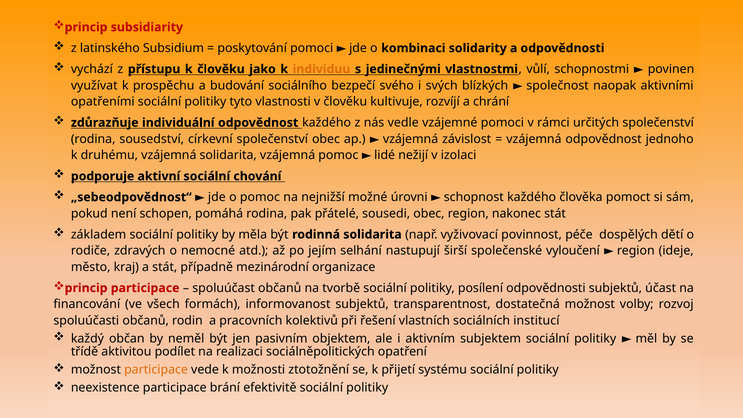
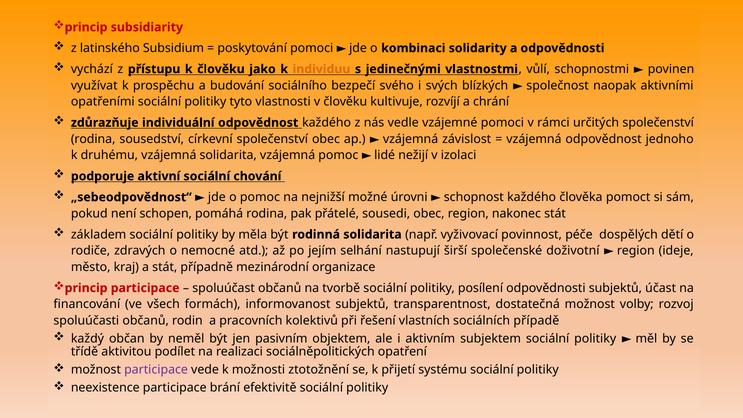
vyloučení: vyloučení -> doživotní (573, 251)
institucí: institucí -> případě (536, 321)
participace colour: orange -> purple (156, 370)
